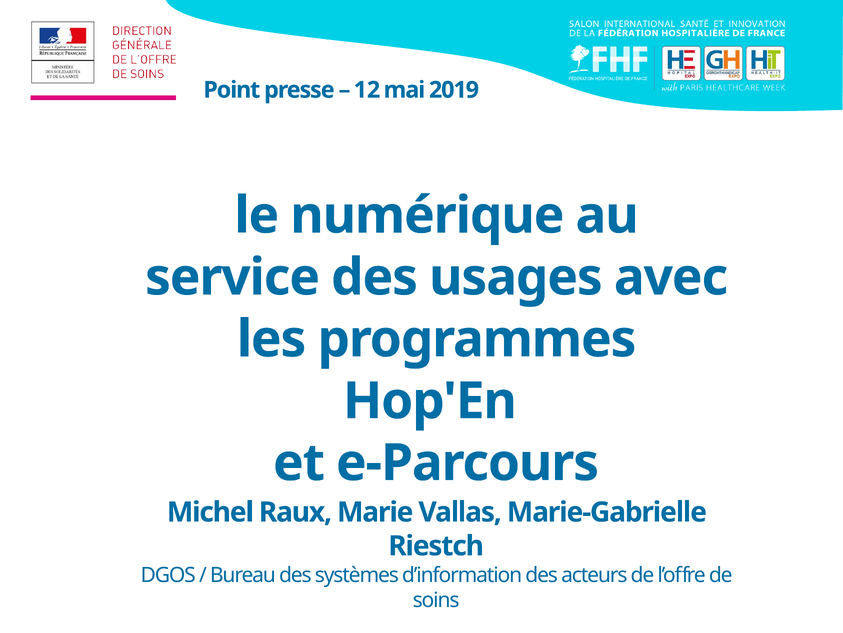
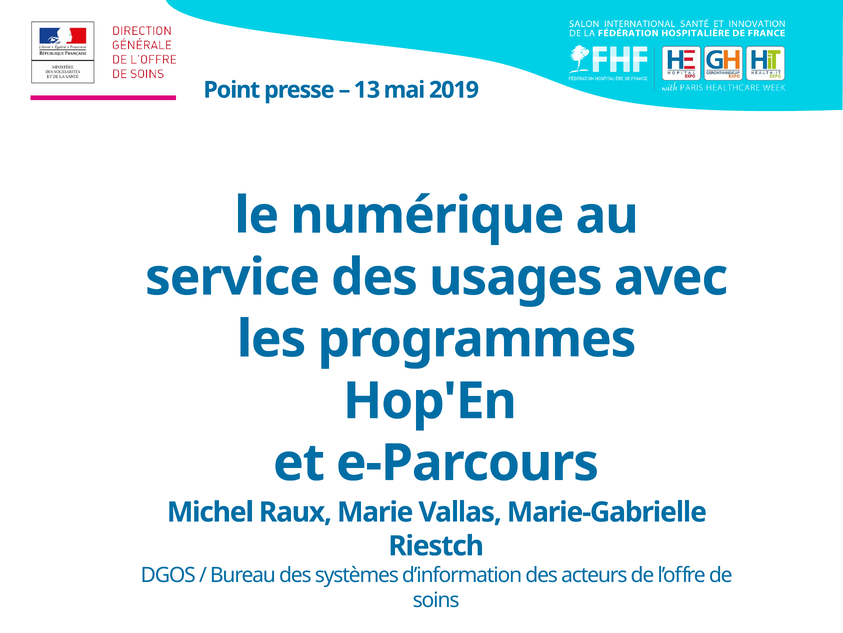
12: 12 -> 13 (367, 90)
